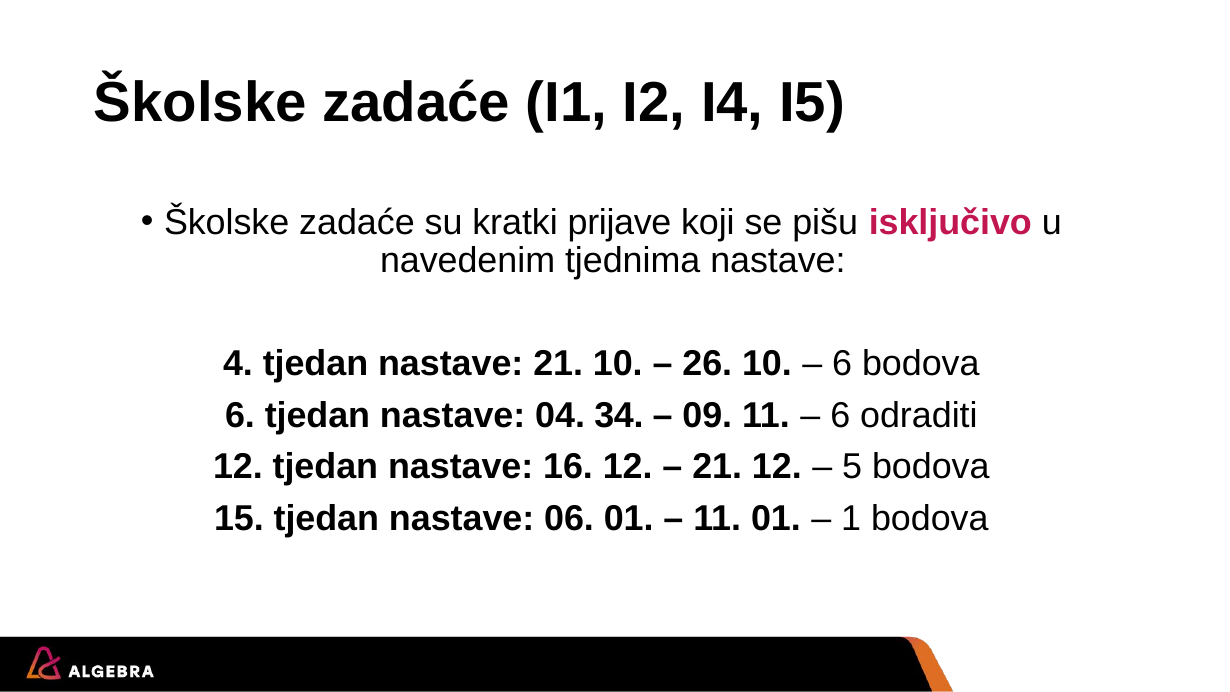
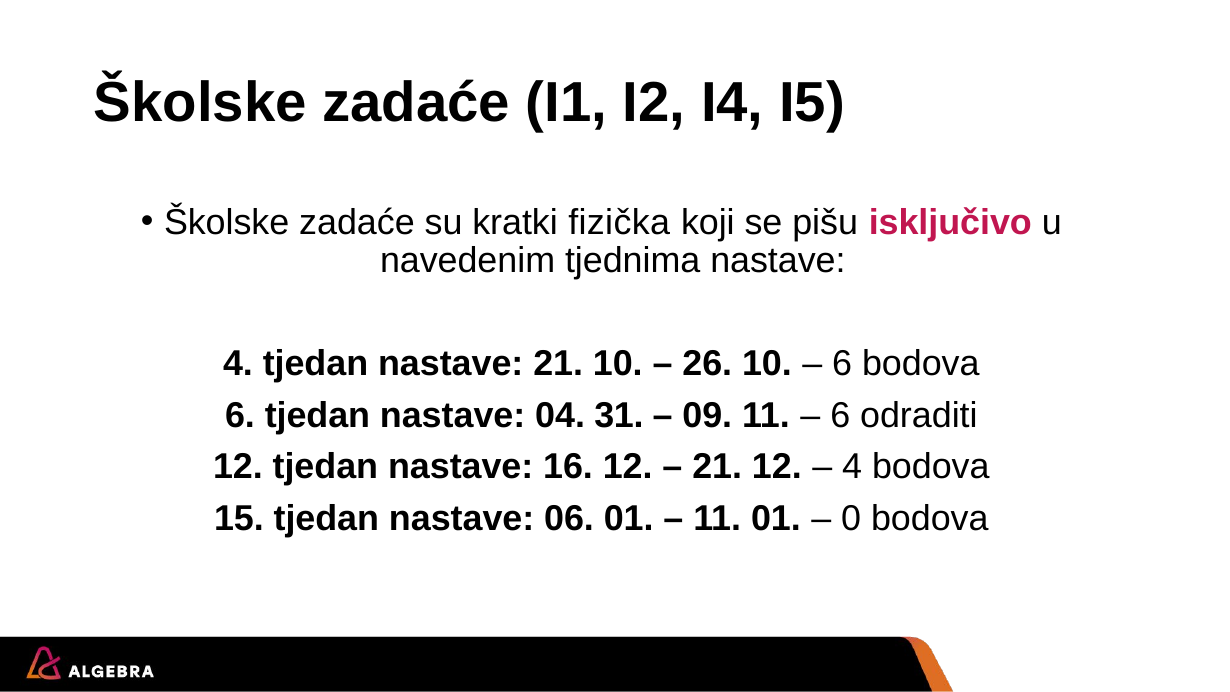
prijave: prijave -> fizička (619, 222)
34: 34 -> 31 (619, 415)
5: 5 -> 4 (852, 467)
1: 1 -> 0 (851, 518)
